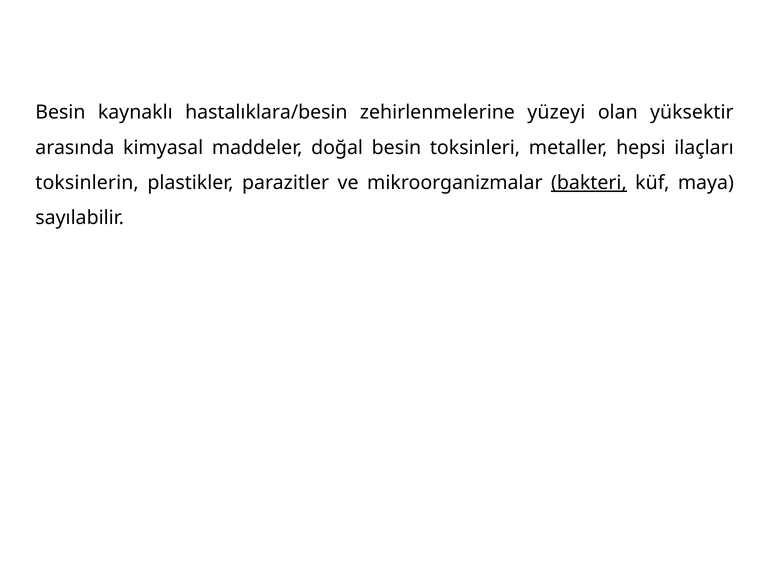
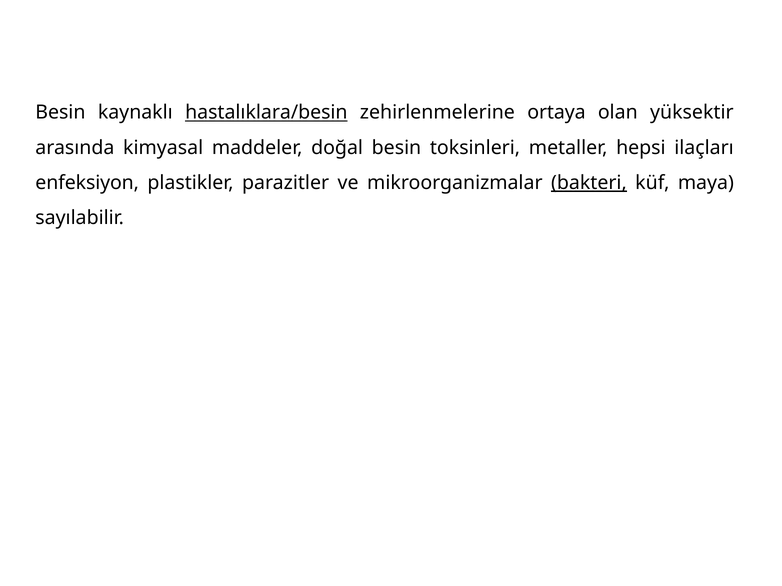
hastalıklara/besin underline: none -> present (266, 113)
yüzeyi: yüzeyi -> ortaya (556, 113)
toksinlerin: toksinlerin -> enfeksiyon (87, 183)
